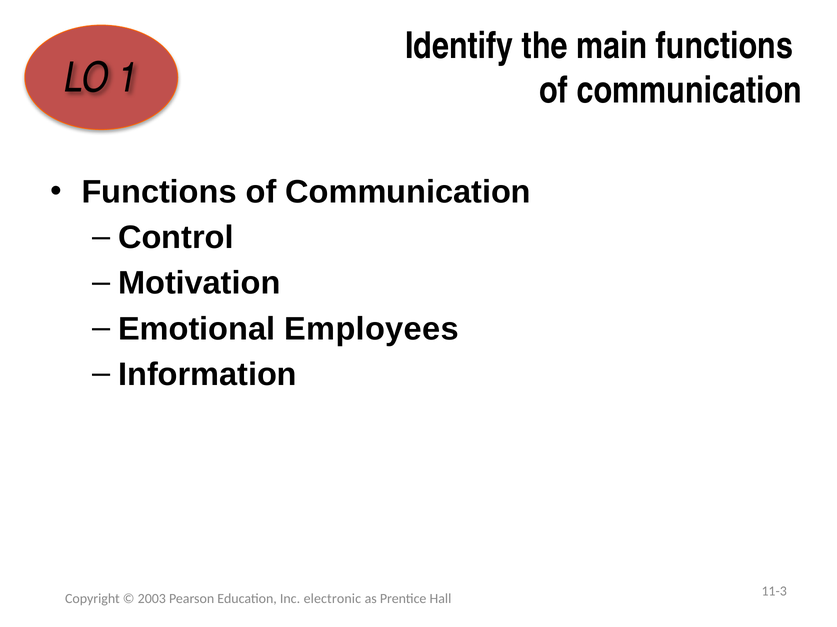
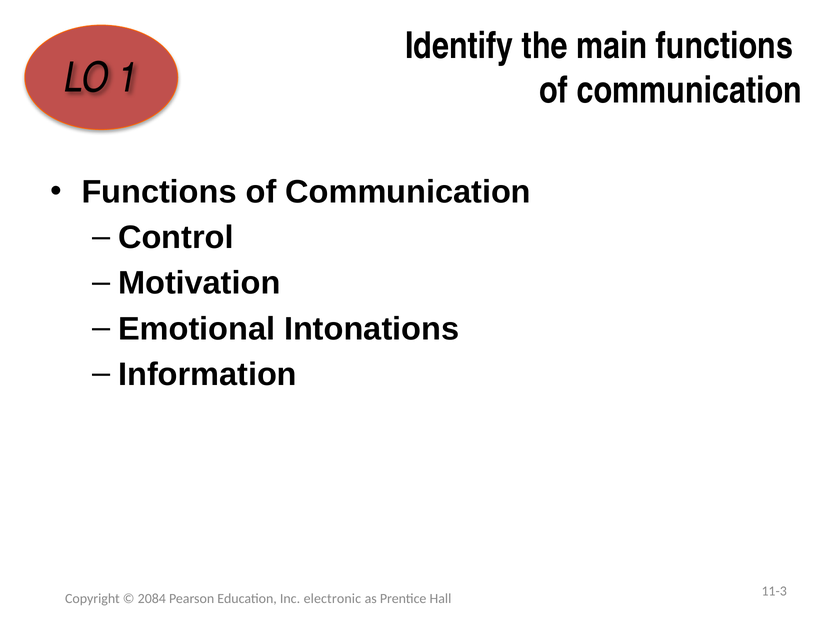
Employees: Employees -> Intonations (372, 329)
2003: 2003 -> 2084 (152, 599)
